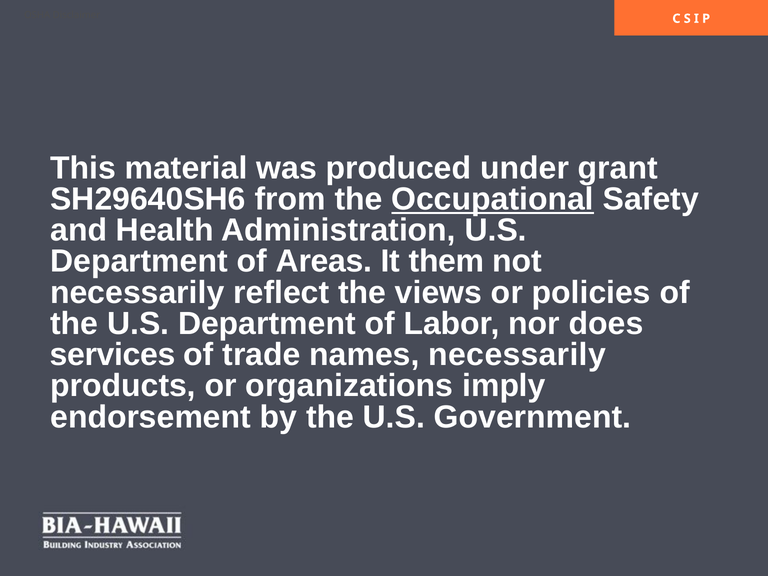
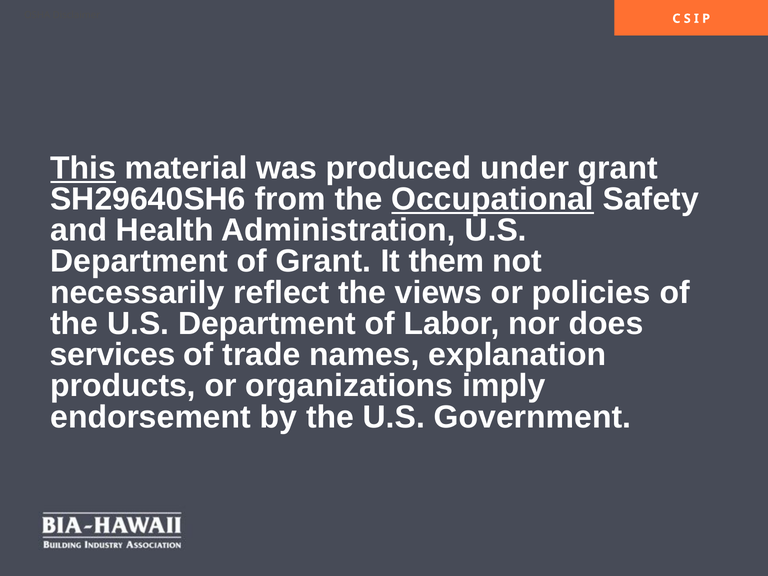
This underline: none -> present (83, 168)
of Areas: Areas -> Grant (324, 261)
names necessarily: necessarily -> explanation (517, 355)
